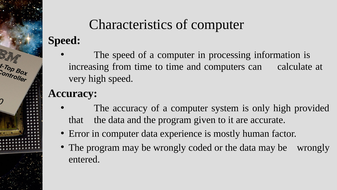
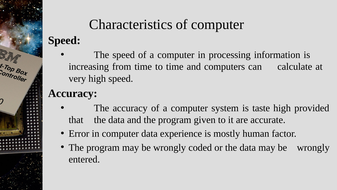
only: only -> taste (261, 108)
